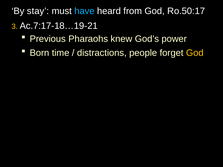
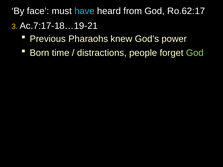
stay: stay -> face (38, 11)
Ro.50:17: Ro.50:17 -> Ro.62:17 (186, 11)
God colour: yellow -> light green (195, 53)
